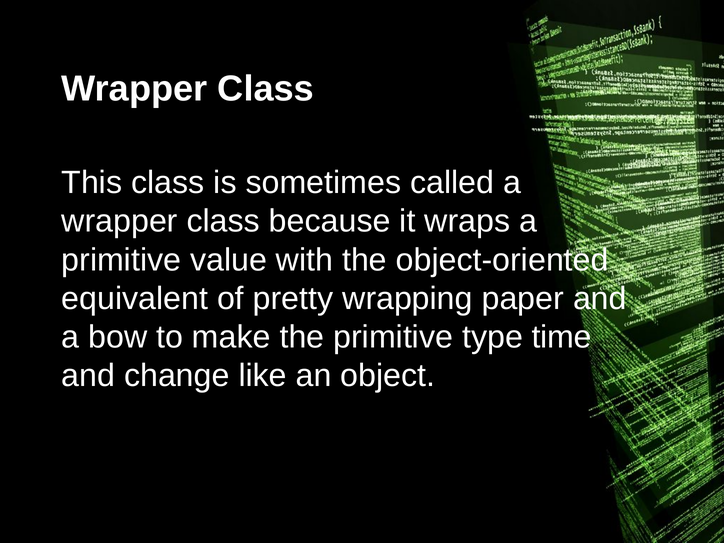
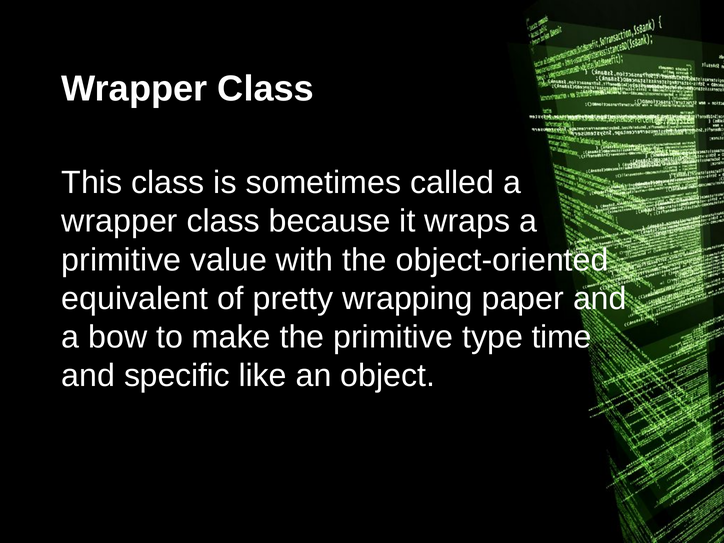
change: change -> specific (177, 376)
